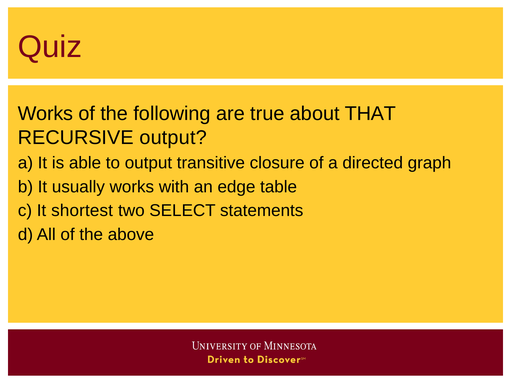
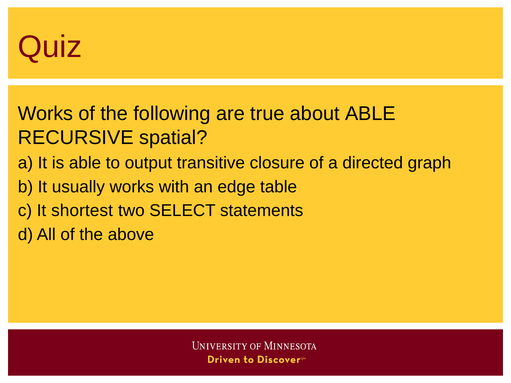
about THAT: THAT -> ABLE (370, 114)
RECURSIVE output: output -> spatial (173, 138)
